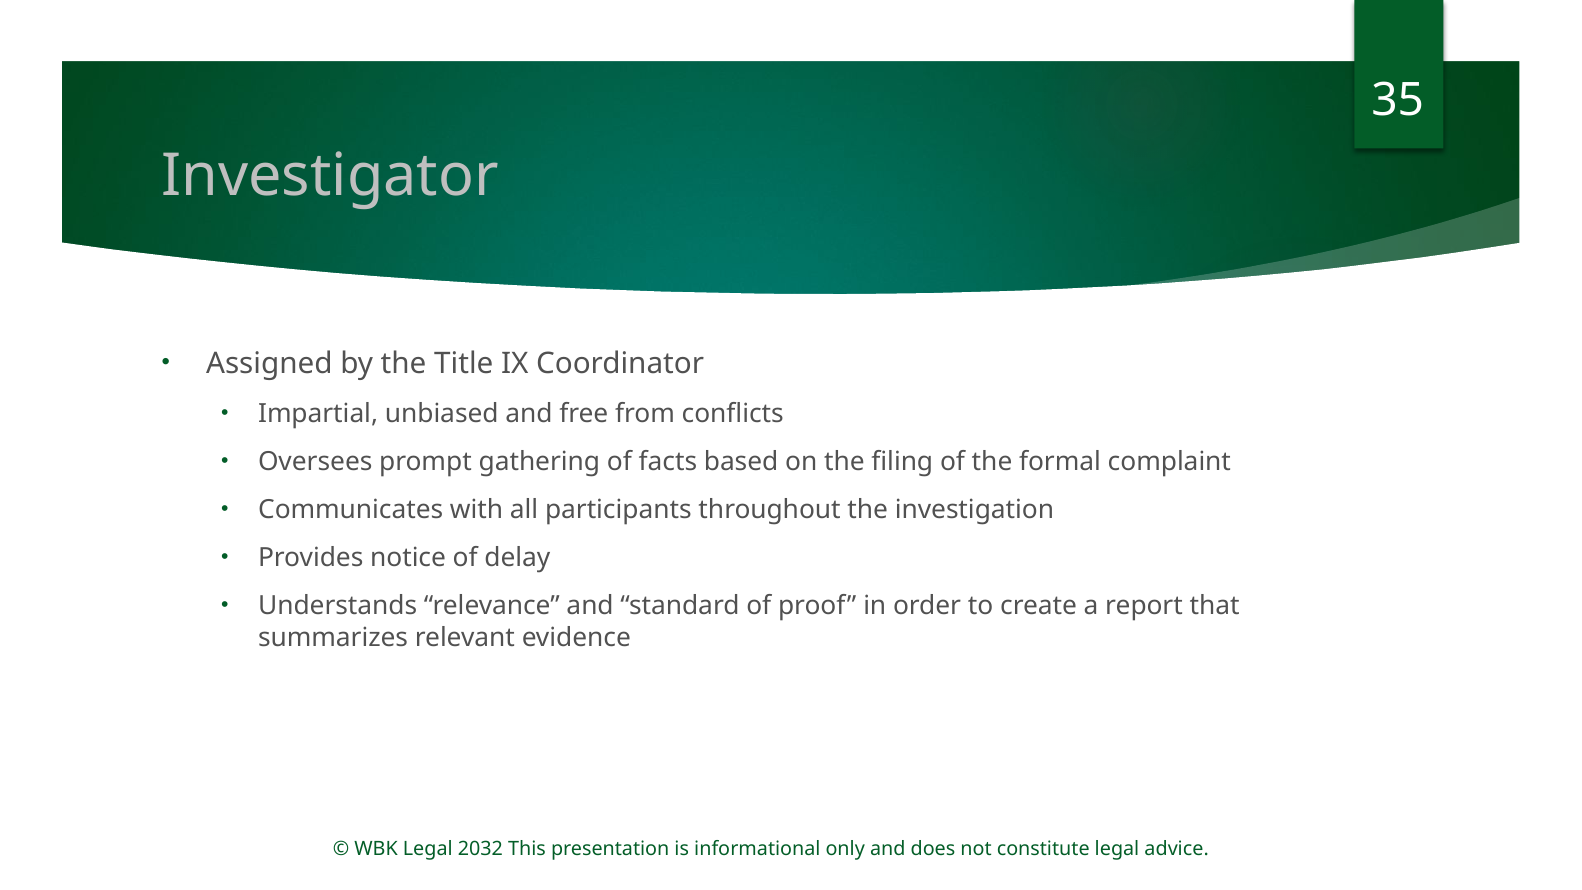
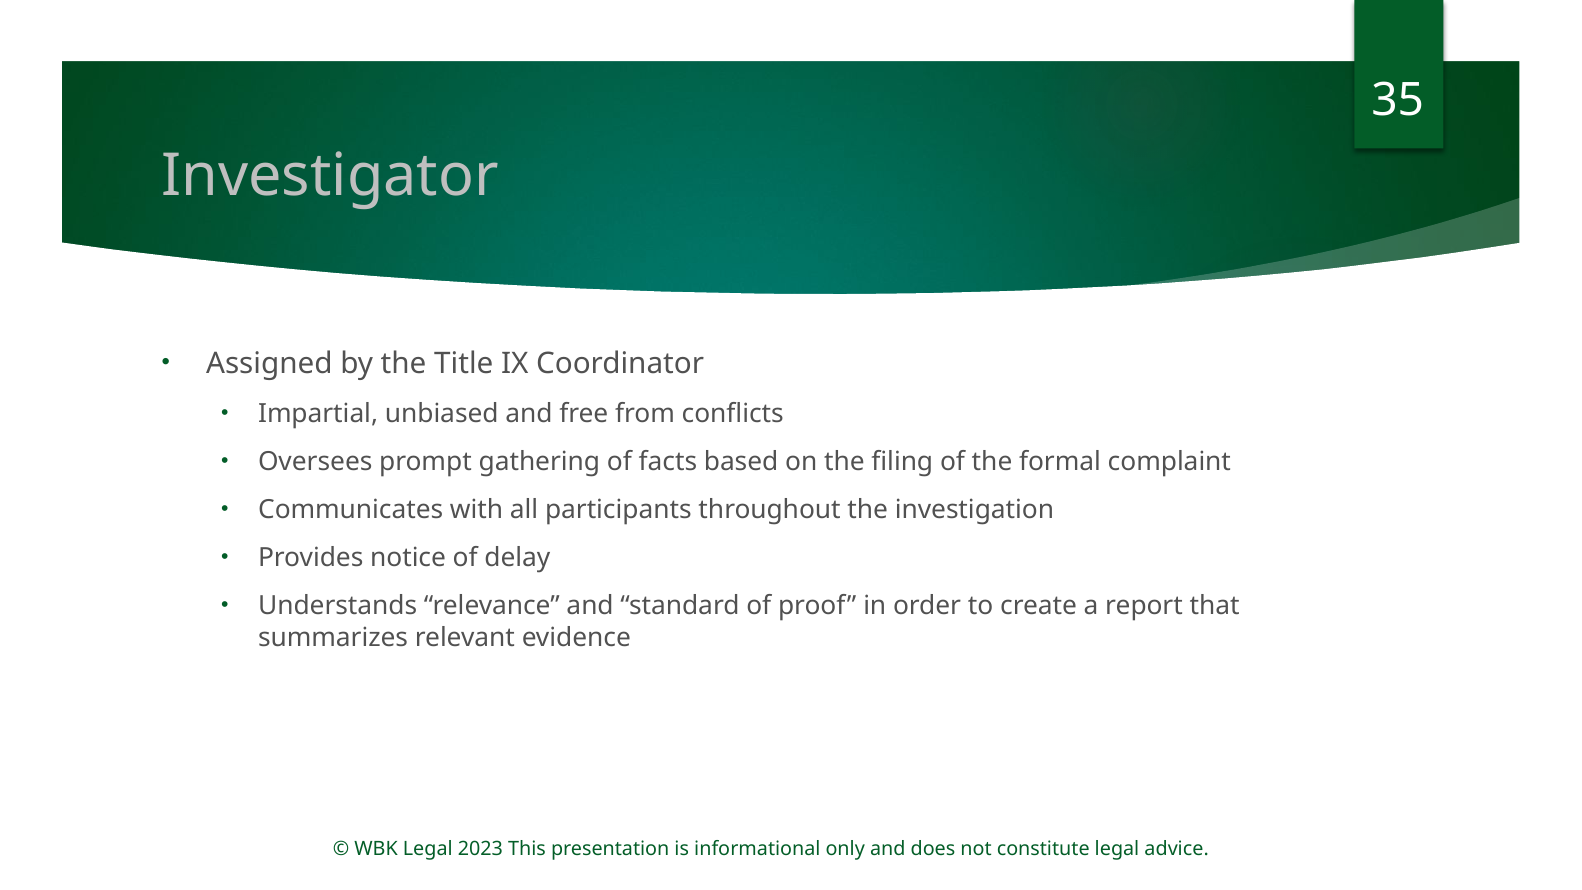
2032: 2032 -> 2023 (480, 848)
